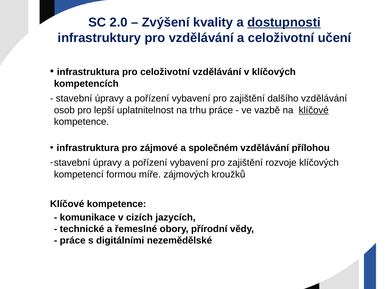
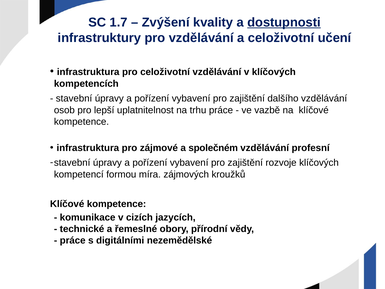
2.0: 2.0 -> 1.7 (119, 22)
klíčové underline: present -> none (314, 110)
přílohou: přílohou -> profesní (311, 148)
míře: míře -> míra (150, 174)
